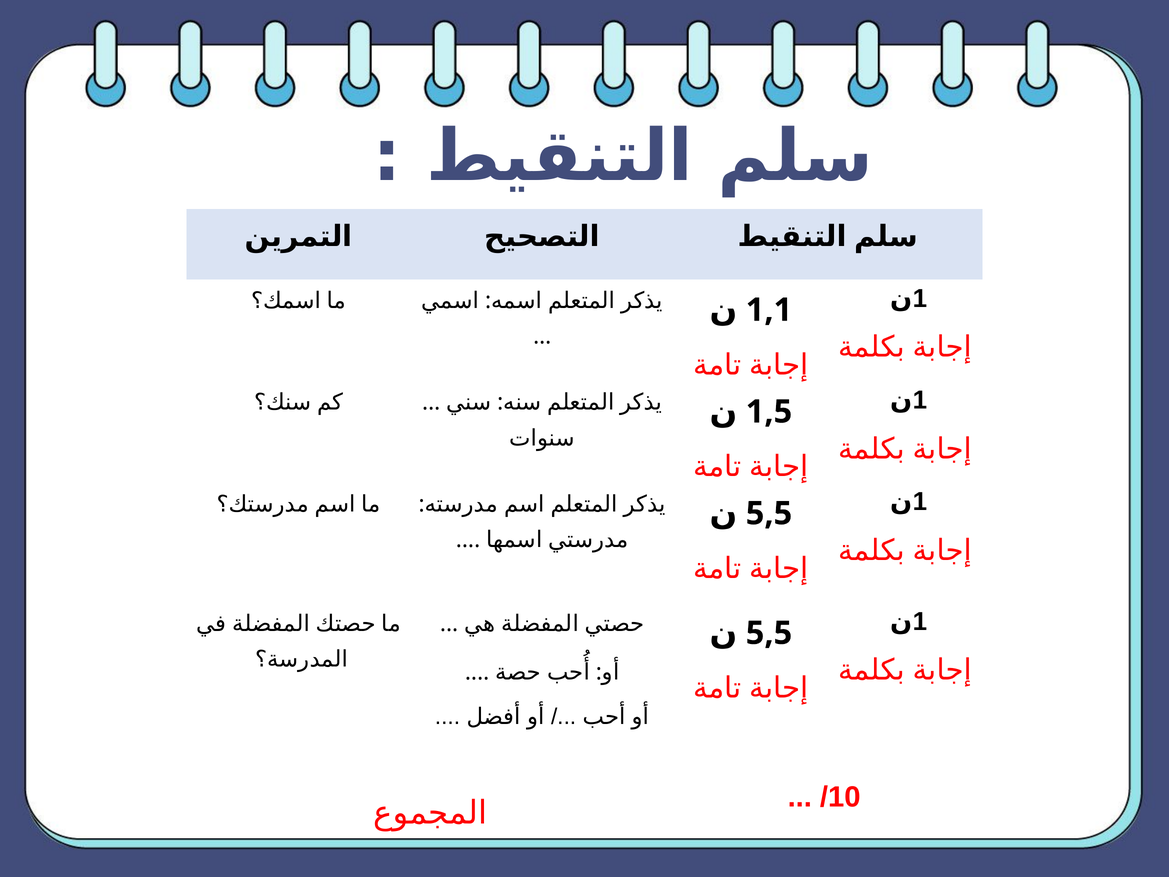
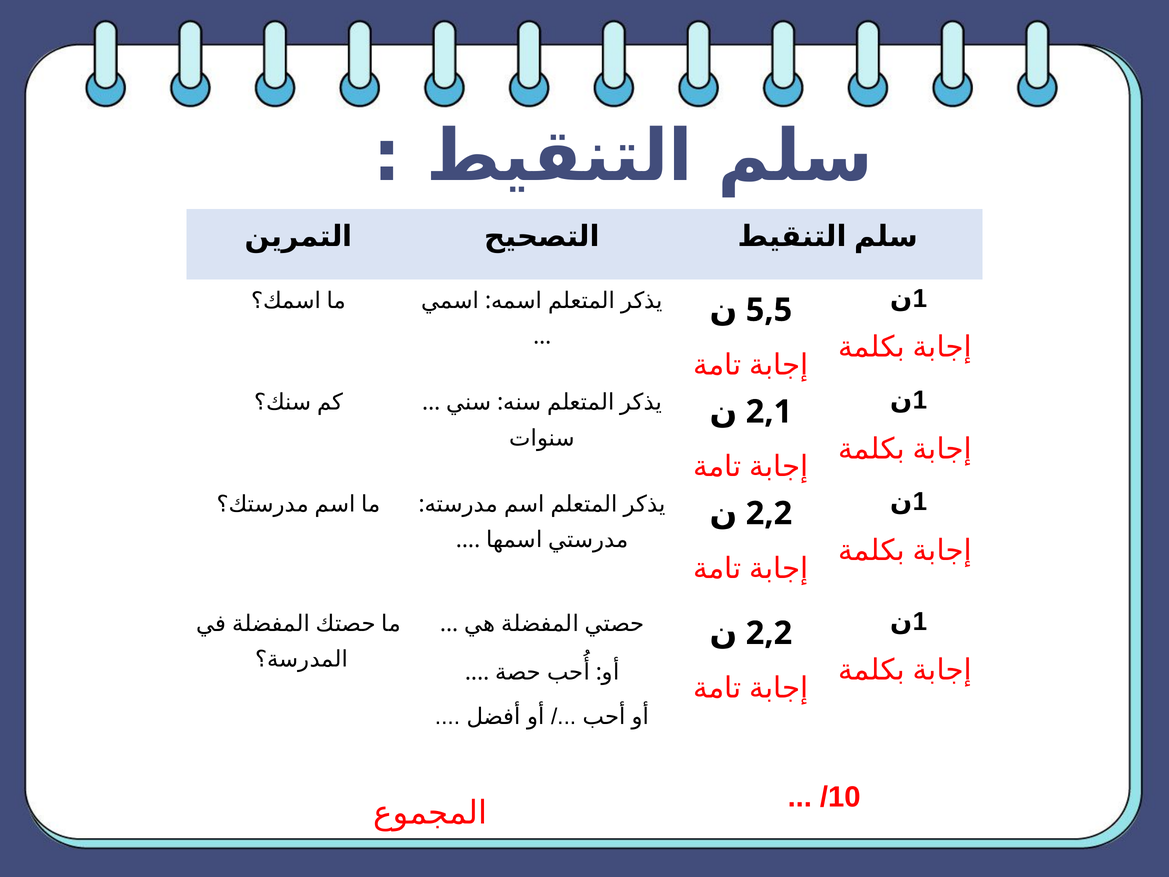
1,1: 1,1 -> 5,5 (769, 310)
1,5: 1,5 -> 2,1 (769, 412)
5,5: 5,5 -> 2,2 (769, 513)
5,5: 5,5 -> 2,2 (769, 633)
